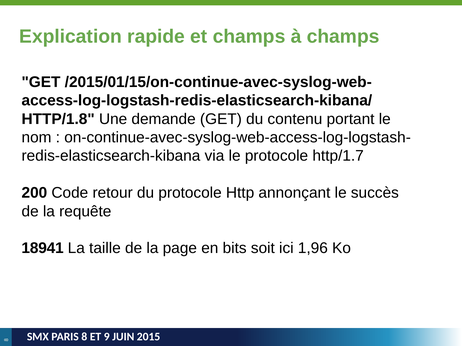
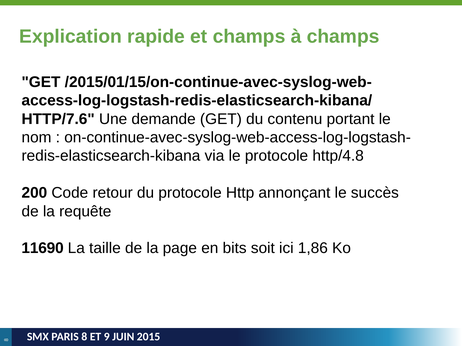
HTTP/1.8: HTTP/1.8 -> HTTP/7.6 (58, 119)
http/1.7: http/1.7 -> http/4.8 (338, 156)
18941: 18941 -> 11690 (43, 249)
1,96: 1,96 -> 1,86 (313, 249)
